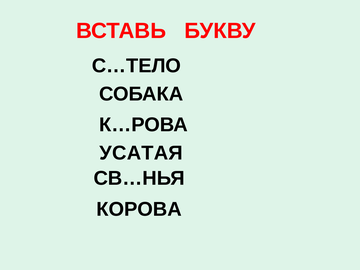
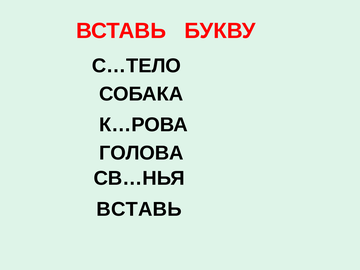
УСАТАЯ: УСАТАЯ -> ГОЛОВА (141, 153)
КОРОВА: КОРОВА -> ВСТАВЬ (139, 209)
